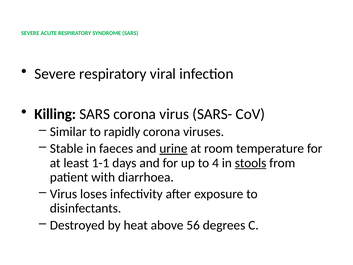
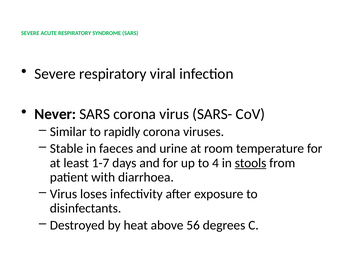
Killing: Killing -> Never (55, 114)
urine underline: present -> none (173, 148)
1-1: 1-1 -> 1-7 (101, 163)
